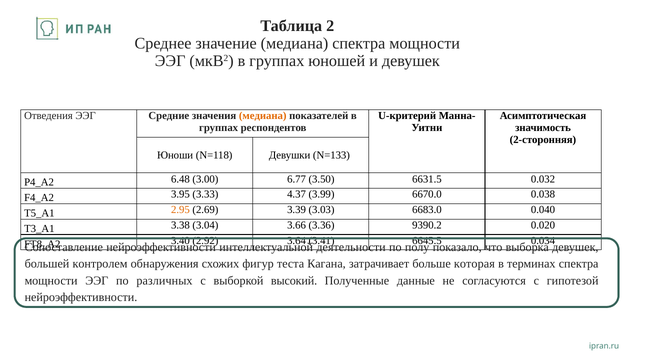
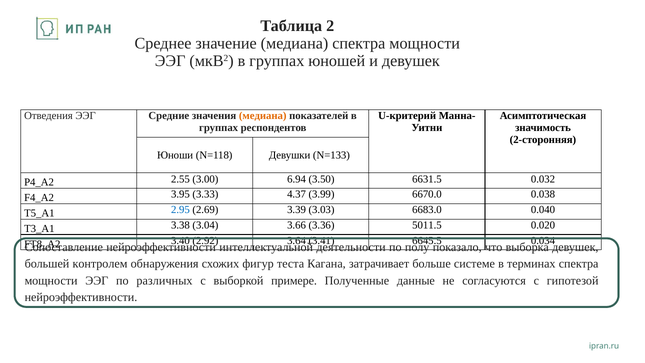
6.48: 6.48 -> 2.55 (180, 179)
6.77: 6.77 -> 6.94 (297, 179)
2.95 colour: orange -> blue (180, 210)
9390.2: 9390.2 -> 5011.5 (427, 225)
которая: которая -> системе (474, 264)
высокий: высокий -> примере (294, 280)
